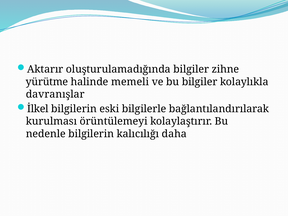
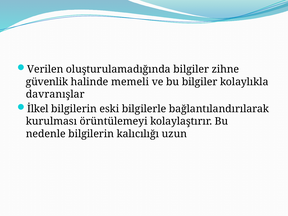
Aktarır: Aktarır -> Verilen (45, 69)
yürütme: yürütme -> güvenlik (47, 82)
daha: daha -> uzun (174, 134)
